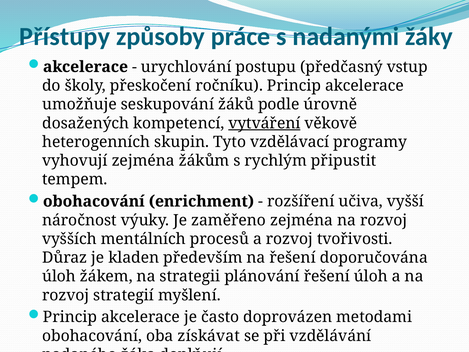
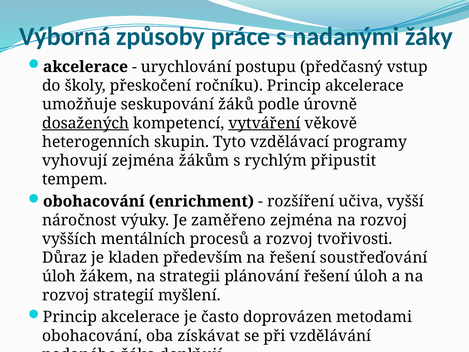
Přístupy: Přístupy -> Výborná (65, 36)
dosažených underline: none -> present (86, 123)
doporučována: doporučována -> soustřeďování (374, 258)
